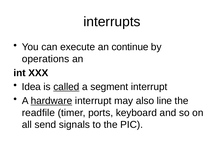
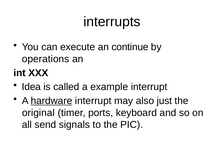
called underline: present -> none (66, 87)
segment: segment -> example (109, 87)
line: line -> just (164, 101)
readfile: readfile -> original (38, 113)
